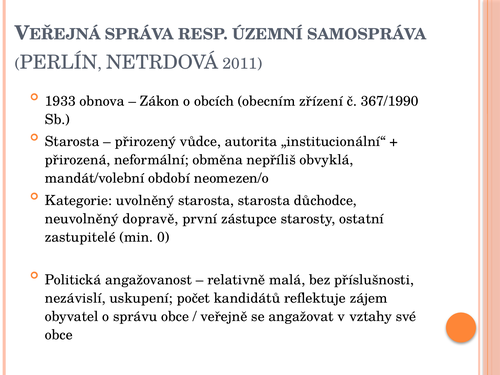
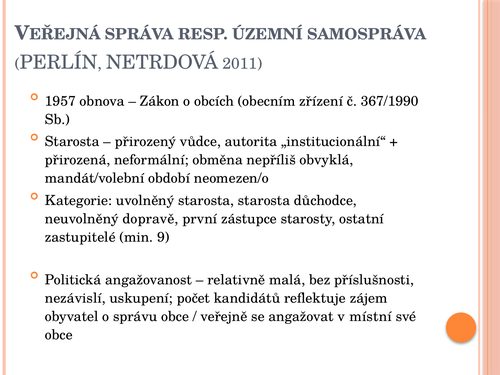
1933: 1933 -> 1957 (60, 101)
0: 0 -> 9 (163, 237)
vztahy: vztahy -> místní (371, 316)
